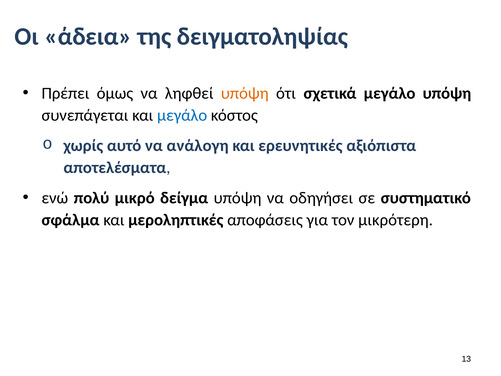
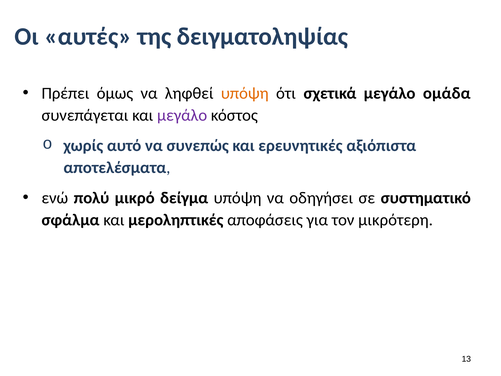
άδεια: άδεια -> αυτές (88, 36)
μεγάλο υπόψη: υπόψη -> ομάδα (447, 93)
μεγάλο colour: blue -> purple (182, 115)
ανάλογη: ανάλογη -> συνεπώς (198, 145)
